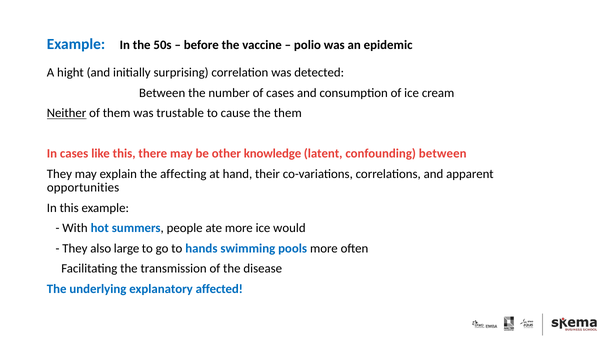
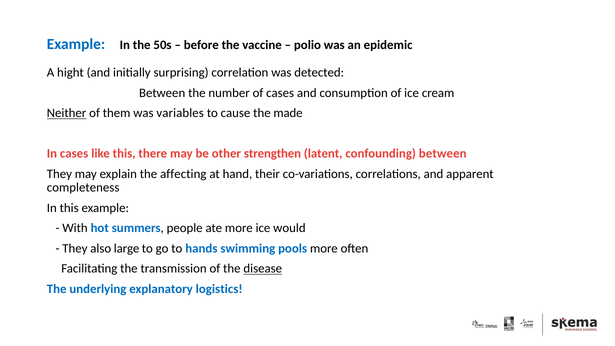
trustable: trustable -> variables (180, 113)
the them: them -> made (288, 113)
knowledge: knowledge -> strengthen (272, 154)
opportunities: opportunities -> completeness (83, 188)
disease underline: none -> present (263, 269)
affected: affected -> logistics (219, 289)
